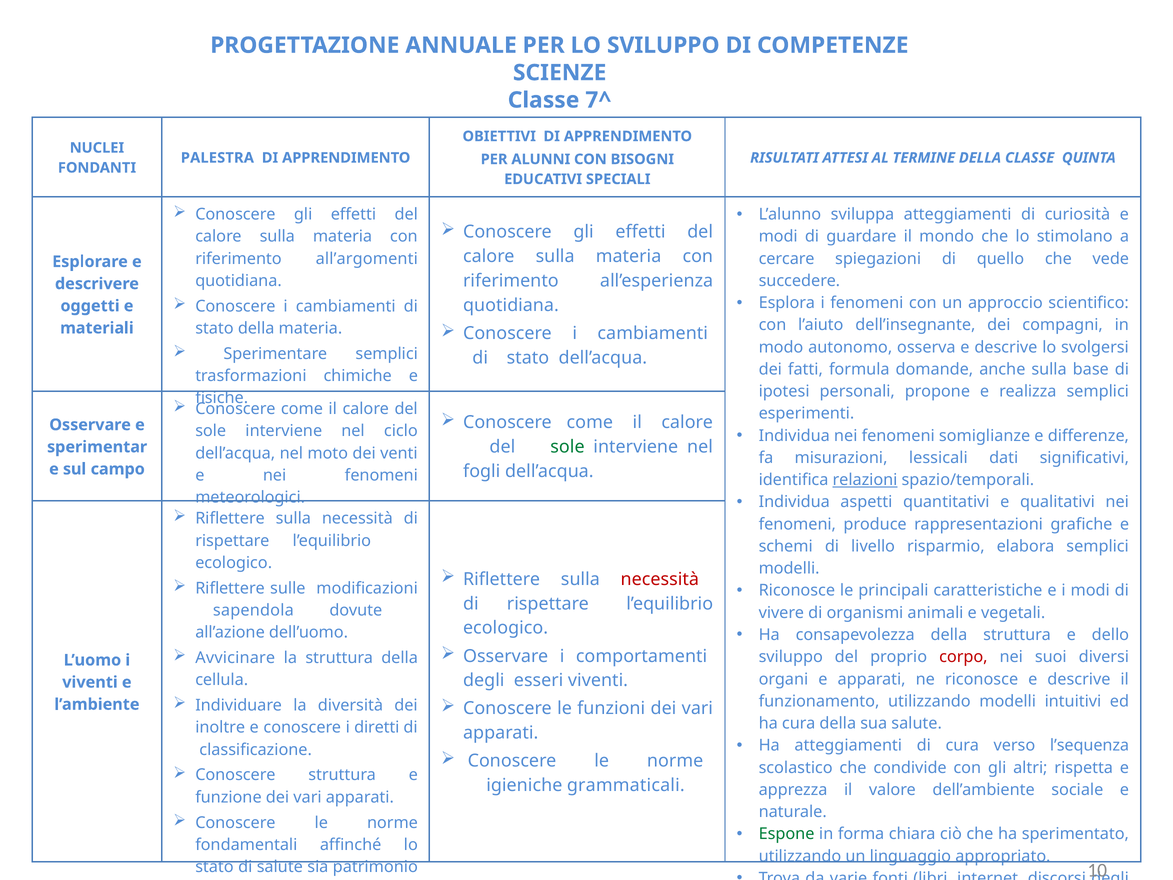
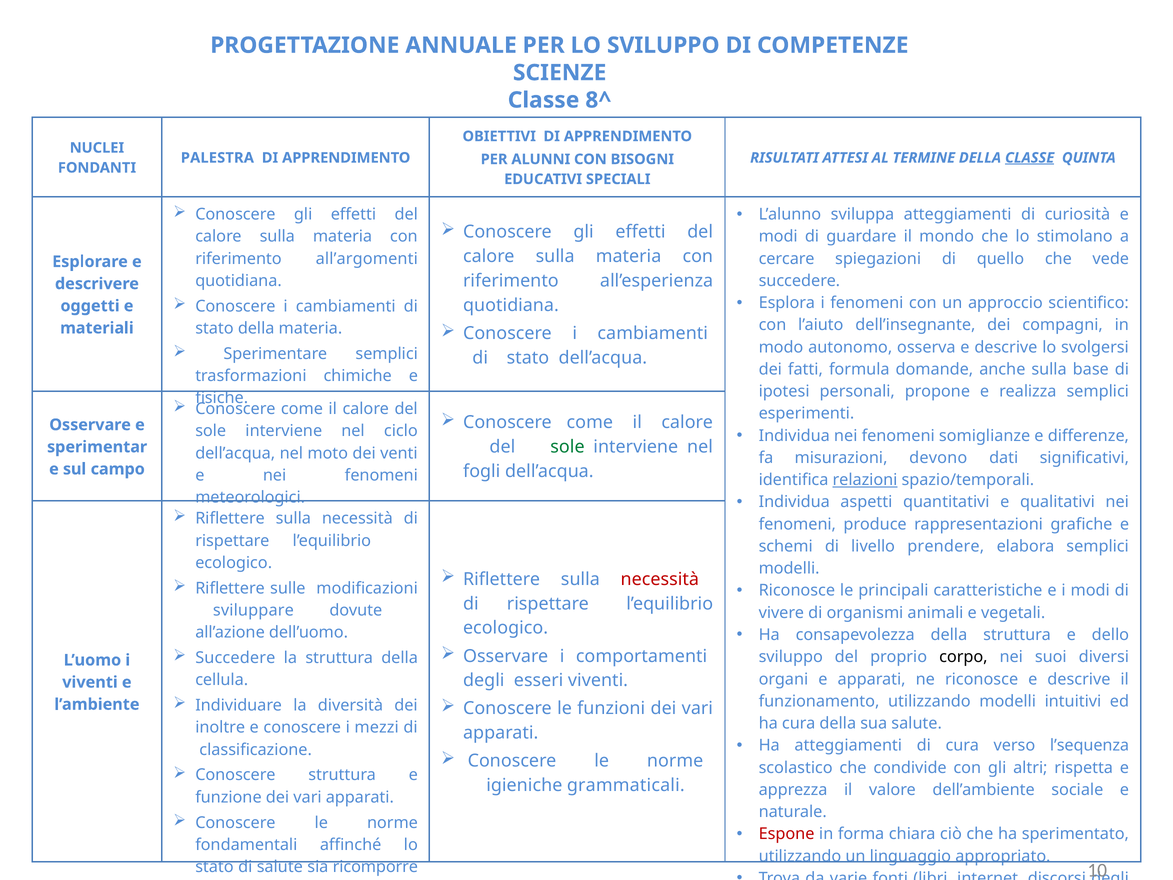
7^: 7^ -> 8^ (598, 100)
CLASSE underline: none -> present (1030, 158)
lessicali: lessicali -> devono (938, 458)
risparmio: risparmio -> prendere (946, 546)
sapendola: sapendola -> sviluppare (253, 610)
Avvicinare: Avvicinare -> Succedere (235, 658)
corpo colour: red -> black (963, 657)
diretti: diretti -> mezzi (377, 727)
Espone colour: green -> red (787, 834)
patrimonio: patrimonio -> ricomporre (375, 867)
